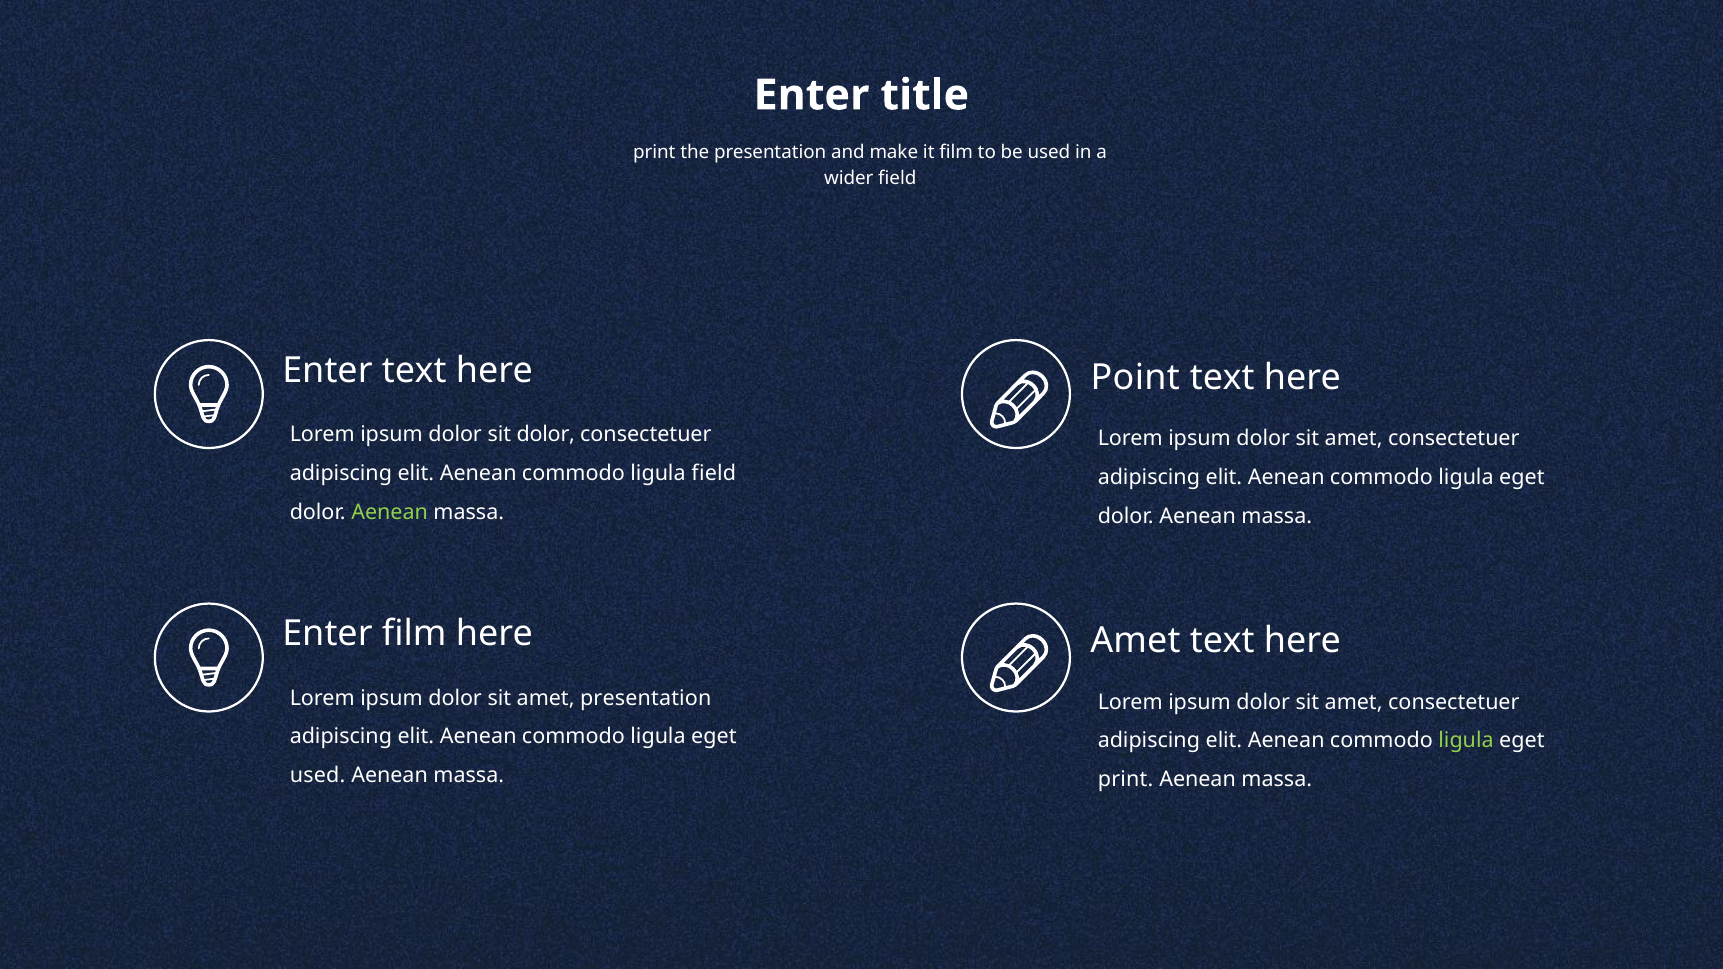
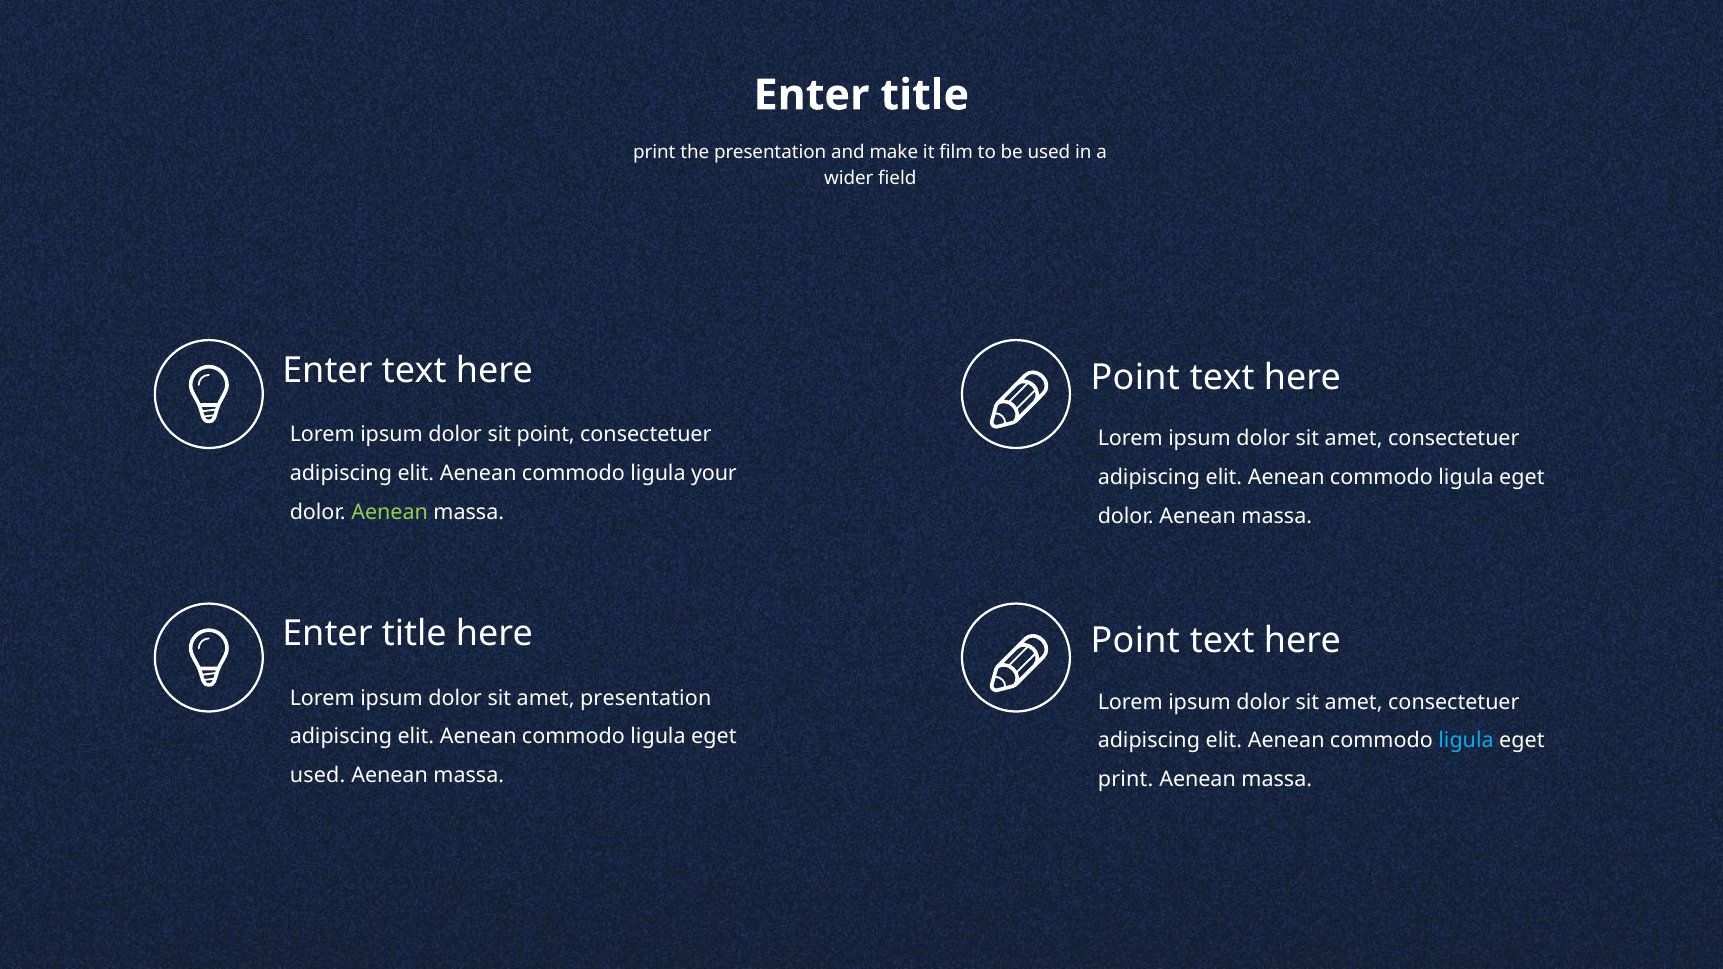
sit dolor: dolor -> point (546, 435)
ligula field: field -> your (714, 473)
film: film -> title (414, 634)
Amet: Amet -> Point (1135, 641)
ligula colour: light green -> light blue (1466, 741)
